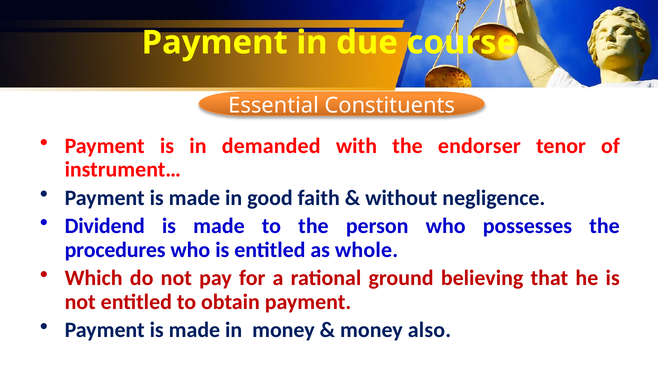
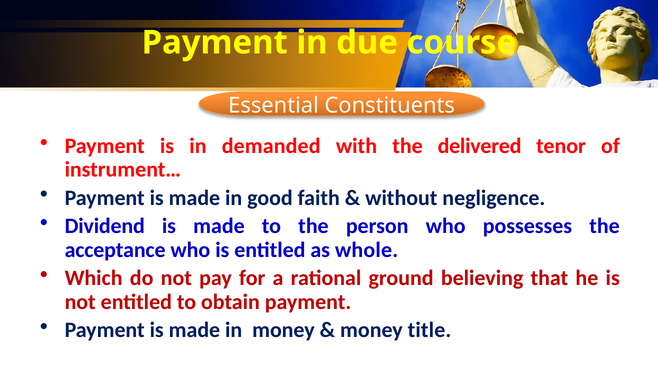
endorser: endorser -> delivered (480, 146)
procedures: procedures -> acceptance (115, 250)
also: also -> title (430, 330)
